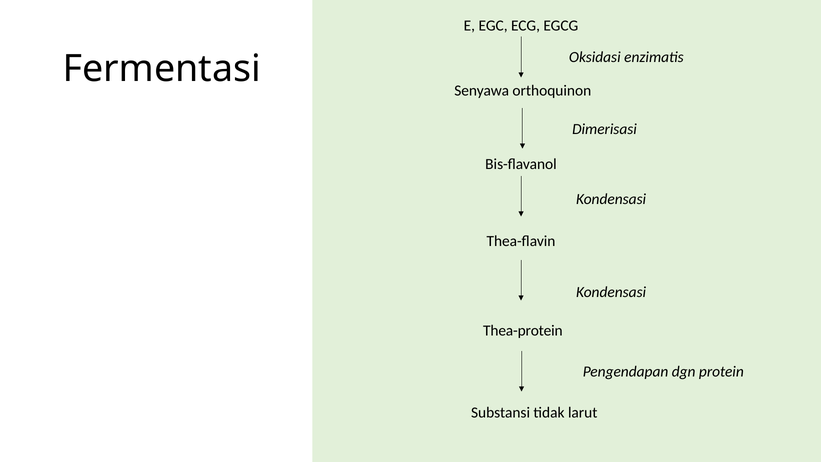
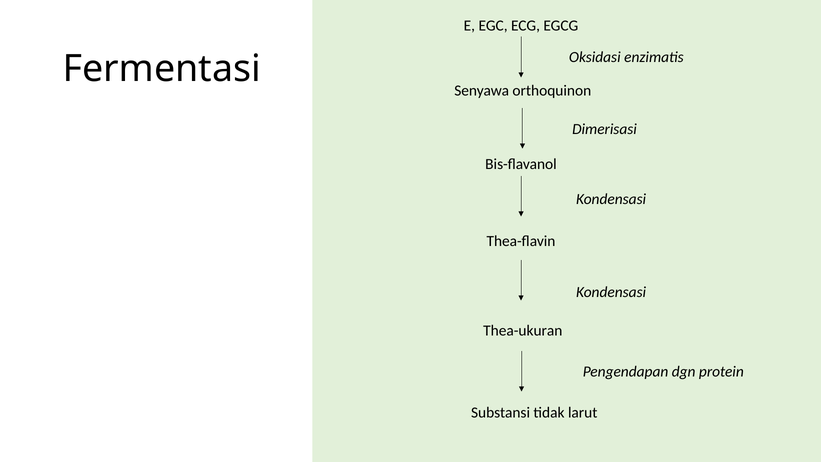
Thea-protein: Thea-protein -> Thea-ukuran (523, 330)
